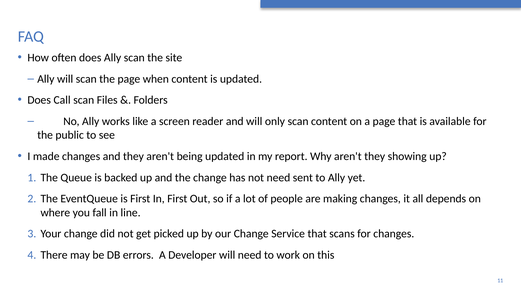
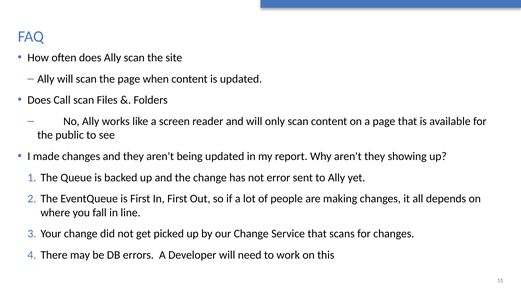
not need: need -> error (278, 177)
